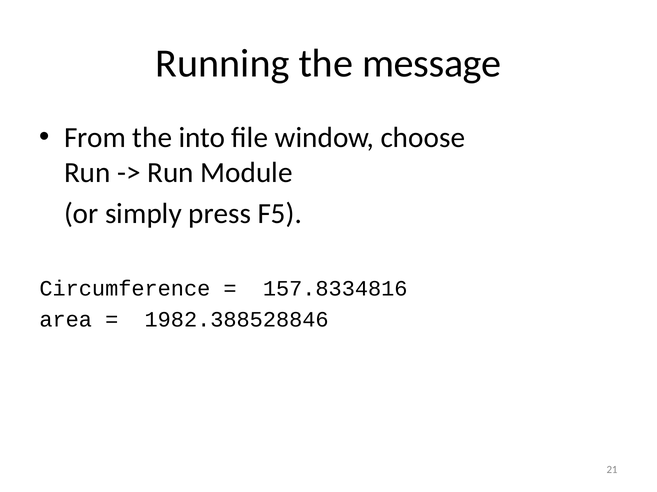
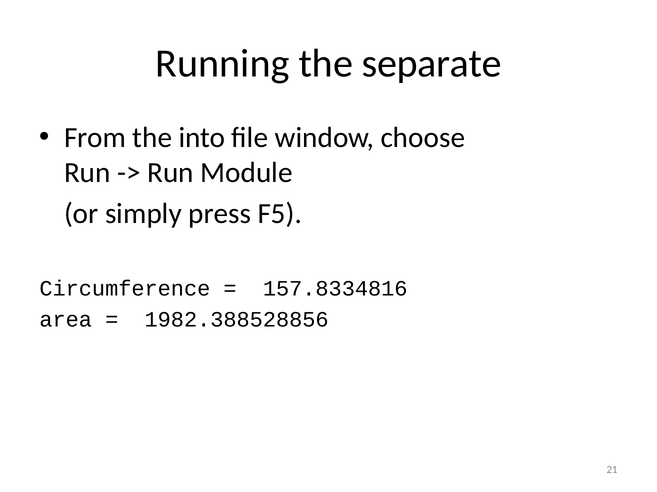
message: message -> separate (432, 64)
1982.388528846: 1982.388528846 -> 1982.388528856 (237, 320)
